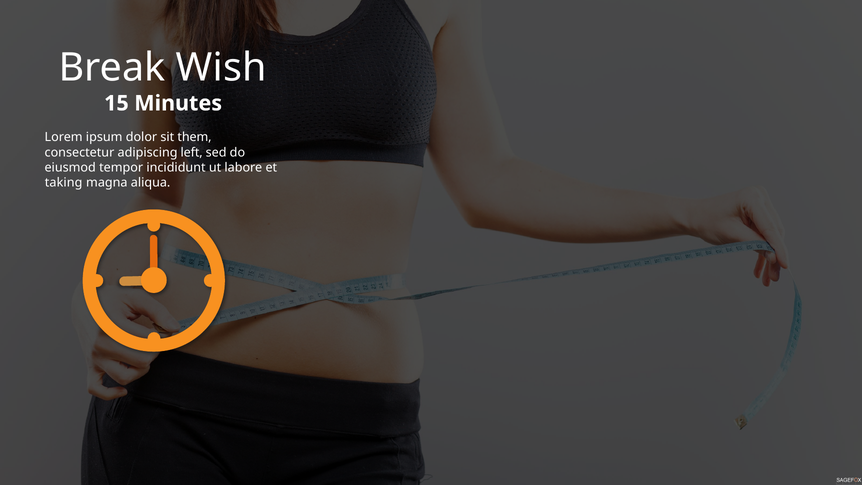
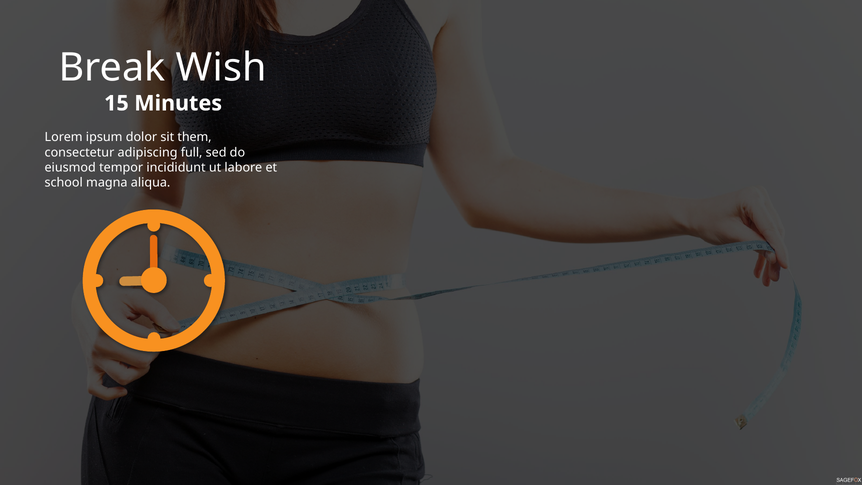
left: left -> full (192, 152)
taking: taking -> school (64, 183)
